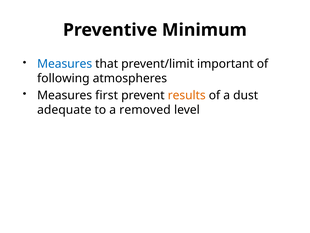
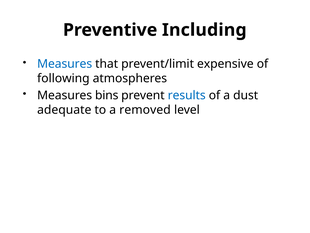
Minimum: Minimum -> Including (204, 30)
important: important -> expensive (225, 64)
first: first -> bins (107, 95)
results colour: orange -> blue (187, 95)
